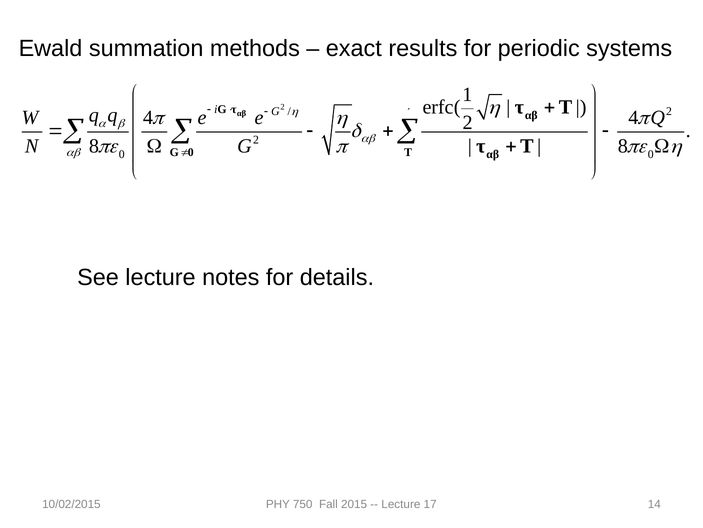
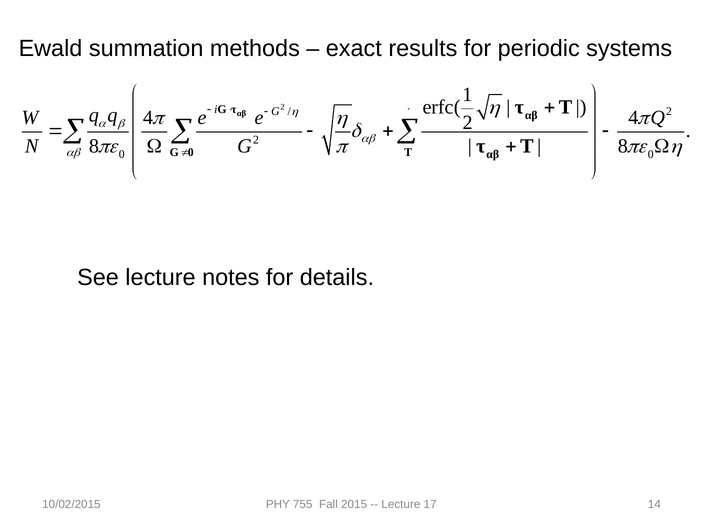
750: 750 -> 755 (303, 504)
